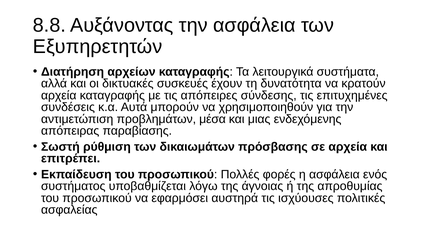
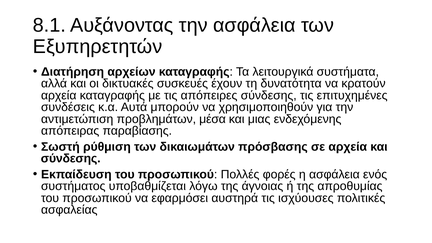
8.8: 8.8 -> 8.1 (49, 25)
επιτρέπει: επιτρέπει -> σύνδεσης (71, 159)
